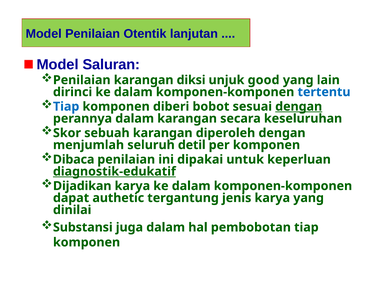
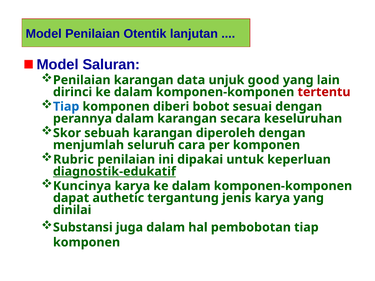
diksi: diksi -> data (191, 80)
tertentu colour: blue -> red (324, 92)
dengan underline: present -> none (299, 107)
detil: detil -> cara (192, 145)
Dibaca: Dibaca -> Rubric (73, 160)
Dijadikan: Dijadikan -> Kuncinya (82, 186)
